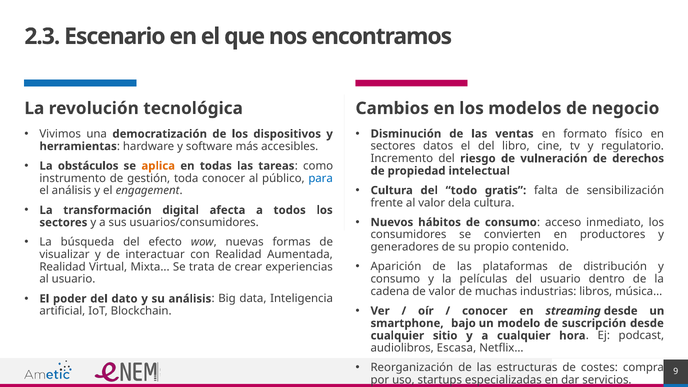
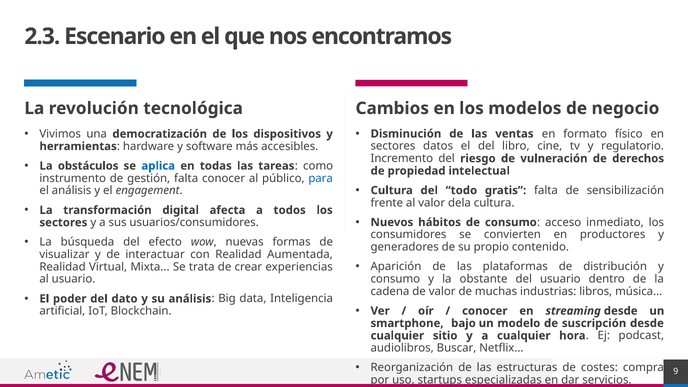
aplica colour: orange -> blue (158, 166)
gestión toda: toda -> falta (186, 178)
películas: películas -> obstante (484, 279)
Escasa: Escasa -> Buscar (457, 348)
